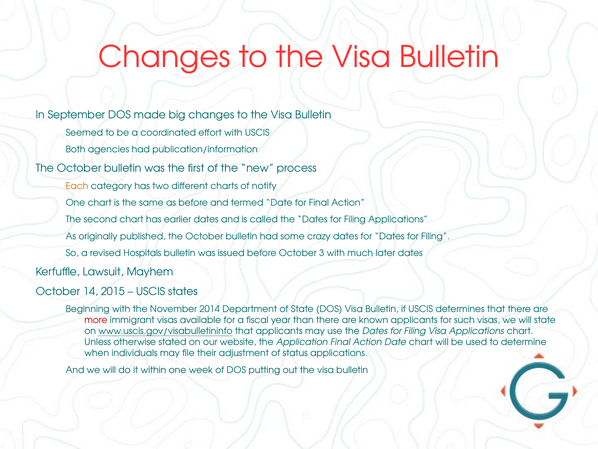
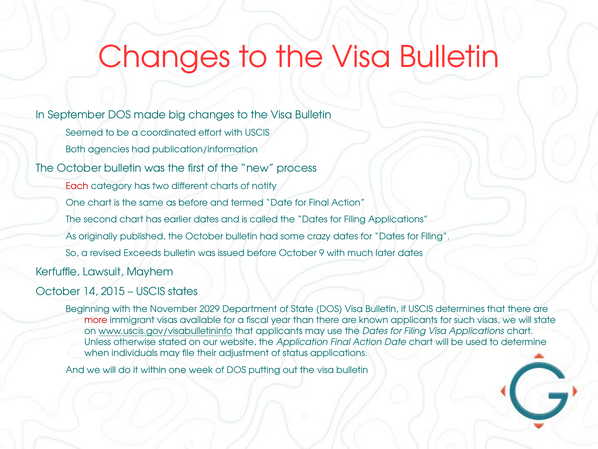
Each colour: orange -> red (77, 186)
Hospitals: Hospitals -> Exceeds (142, 253)
3: 3 -> 9 (322, 253)
2014: 2014 -> 2029 (210, 309)
